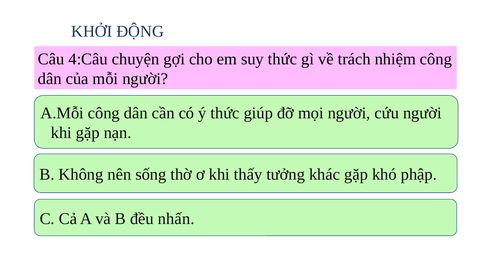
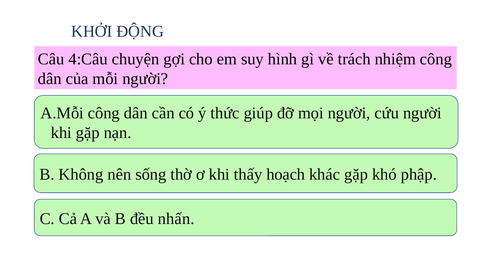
suy thức: thức -> hình (283, 59)
tưởng: tưởng -> hoạch (286, 175)
